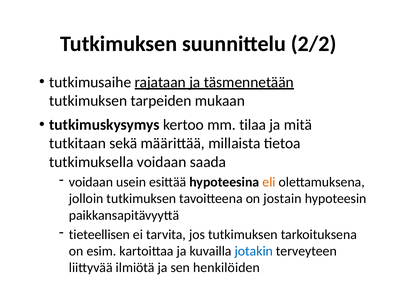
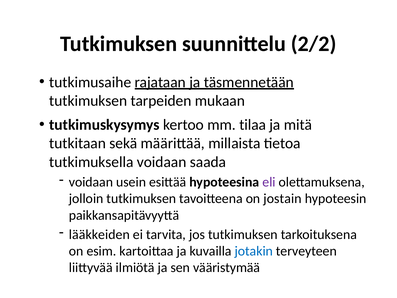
eli colour: orange -> purple (269, 182)
tieteellisen: tieteellisen -> lääkkeiden (99, 234)
henkilöiden: henkilöiden -> vääristymää (227, 267)
